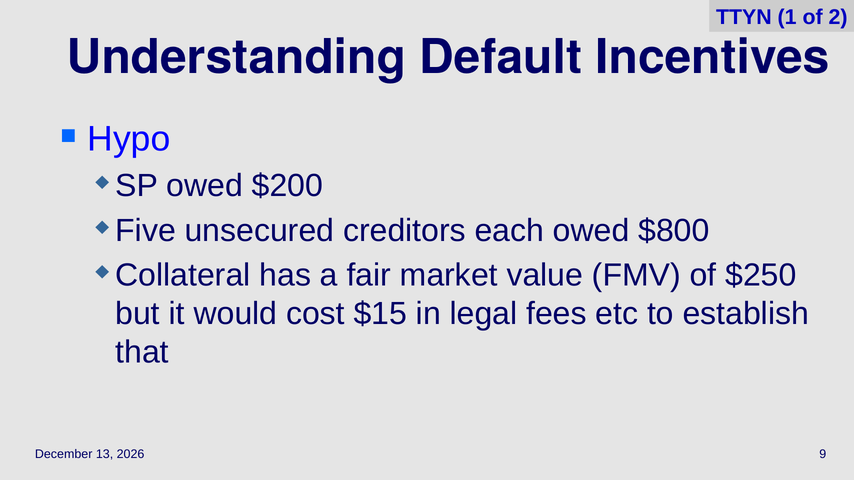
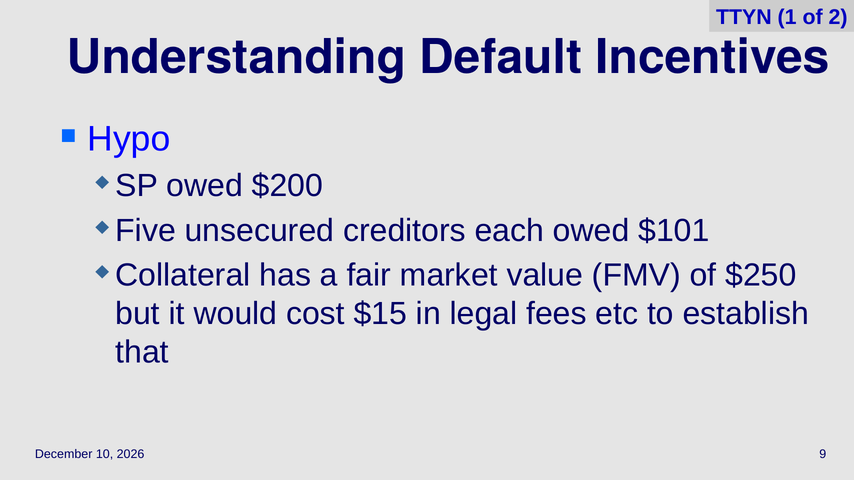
$800: $800 -> $101 (674, 231)
13: 13 -> 10 (105, 455)
